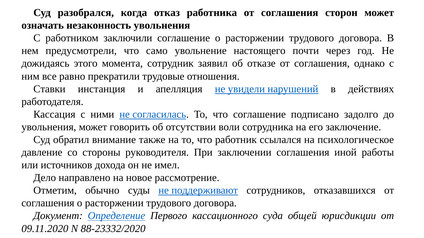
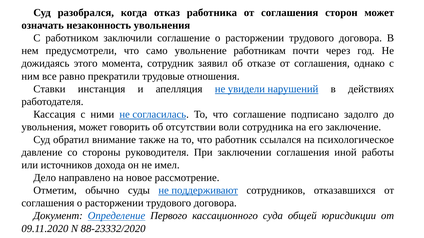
настоящего: настоящего -> работникам (260, 51)
